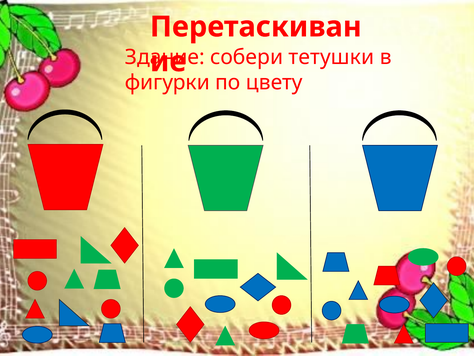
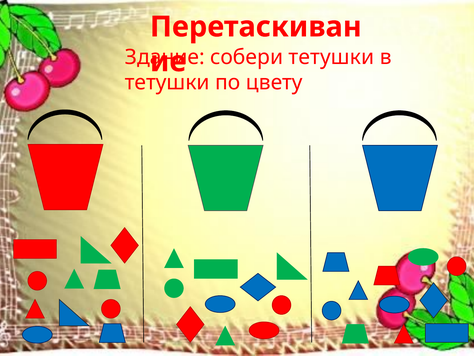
фигурки: фигурки -> тетушки (167, 82)
